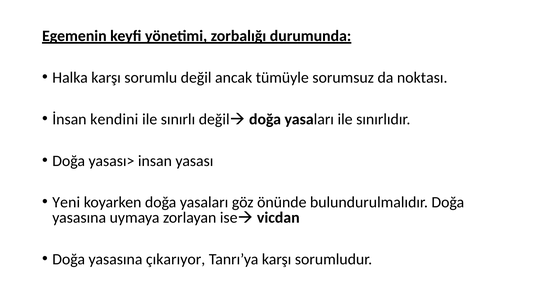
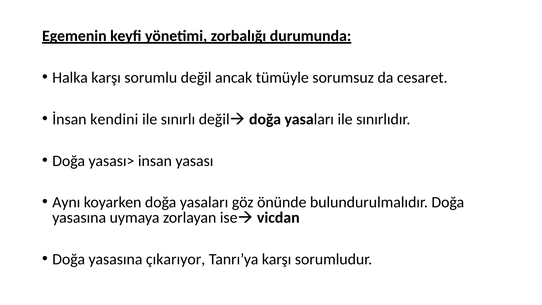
noktası: noktası -> cesaret (422, 78)
Yeni: Yeni -> Aynı (66, 202)
